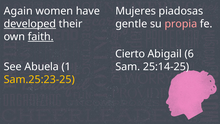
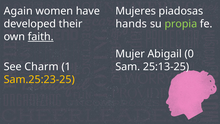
developed underline: present -> none (30, 24)
gentle: gentle -> hands (131, 24)
propia colour: pink -> light green (181, 24)
Cierto: Cierto -> Mujer (130, 54)
6: 6 -> 0 (189, 54)
Abuela: Abuela -> Charm (42, 67)
25:14-25: 25:14-25 -> 25:13-25 (166, 67)
